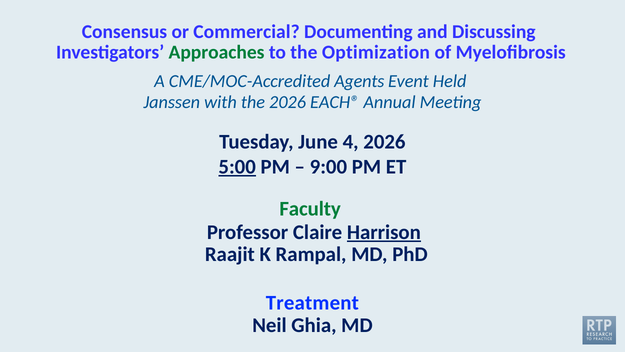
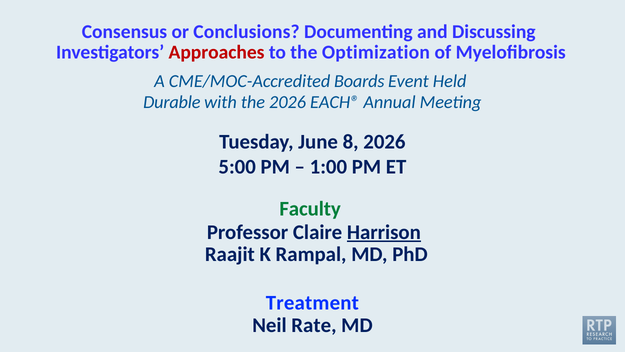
Commercial: Commercial -> Conclusions (246, 32)
Approaches colour: green -> red (217, 52)
Agents: Agents -> Boards (359, 81)
Janssen: Janssen -> Durable (172, 102)
4: 4 -> 8 (351, 141)
5:00 underline: present -> none (237, 166)
9:00: 9:00 -> 1:00 (328, 166)
Ghia: Ghia -> Rate (314, 325)
